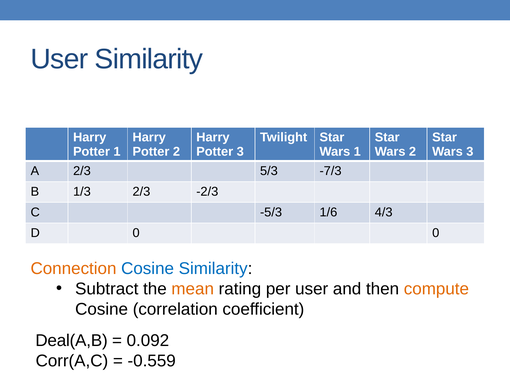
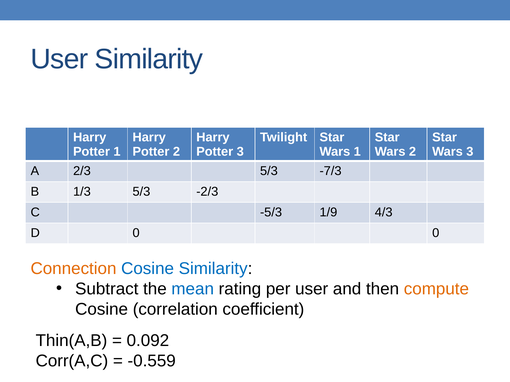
1/3 2/3: 2/3 -> 5/3 (141, 192)
1/6: 1/6 -> 1/9 (328, 212)
mean colour: orange -> blue (193, 289)
Deal(A,B: Deal(A,B -> Thin(A,B (71, 341)
